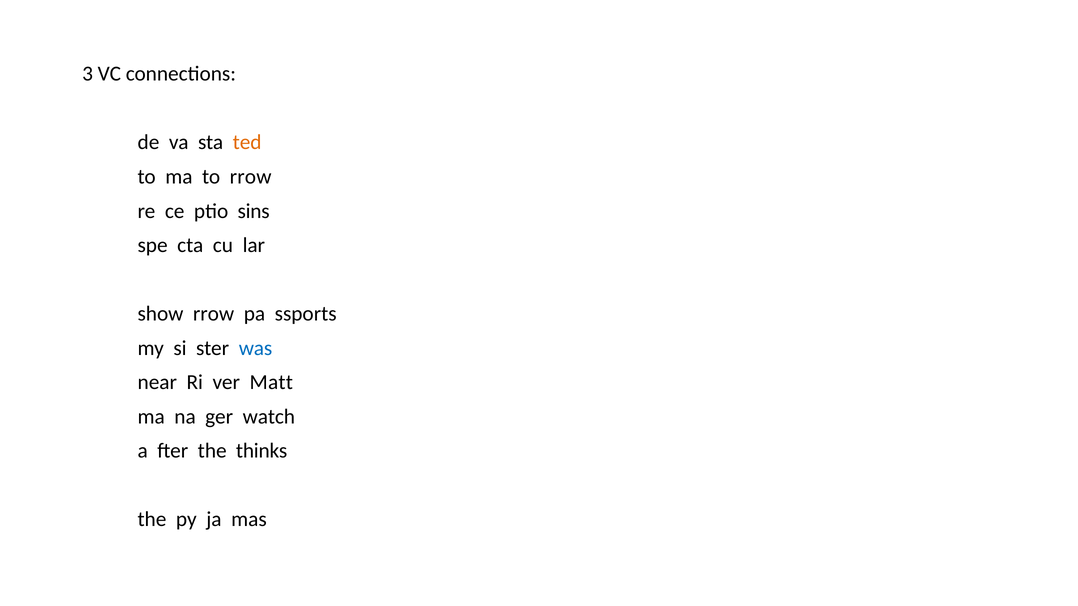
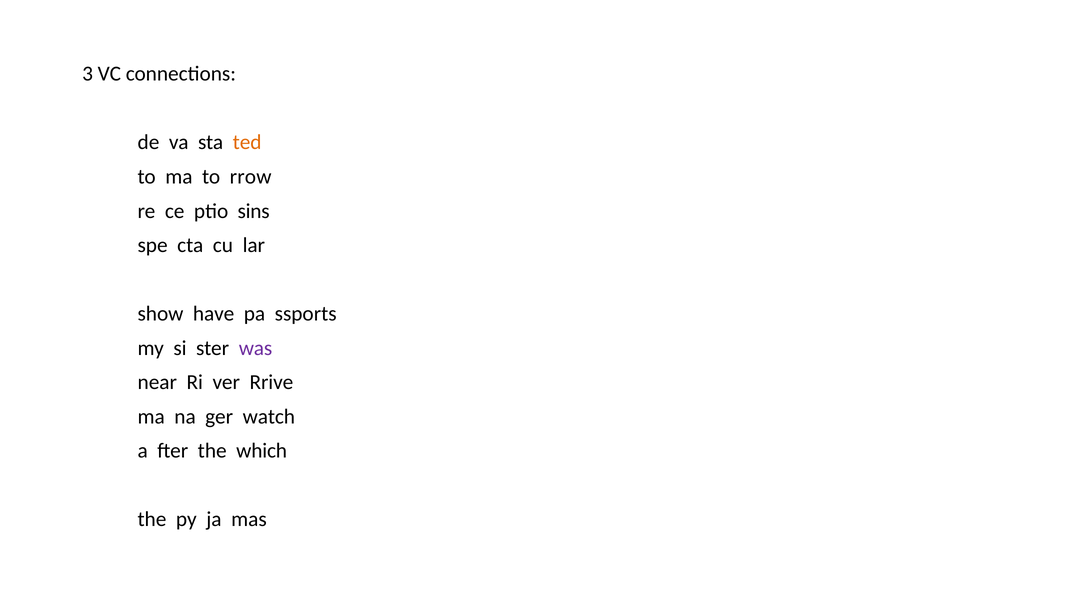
show rrow: rrow -> have (214, 314)
was colour: blue -> purple (256, 348)
Matt: Matt -> Rrive (271, 382)
thinks: thinks -> which (262, 451)
